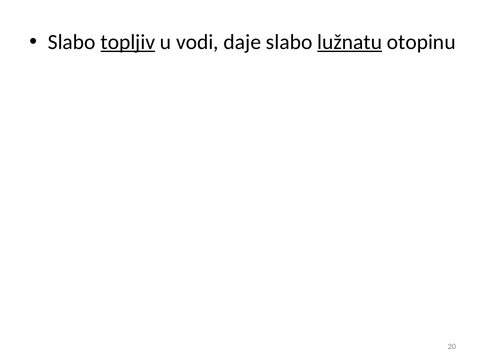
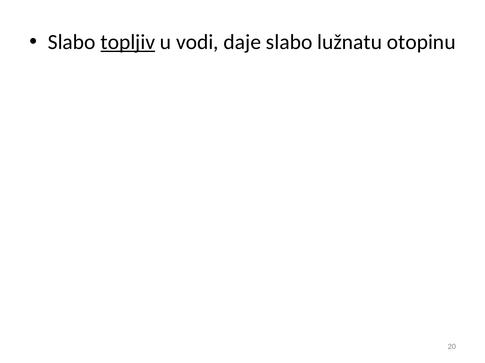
lužnatu underline: present -> none (350, 42)
